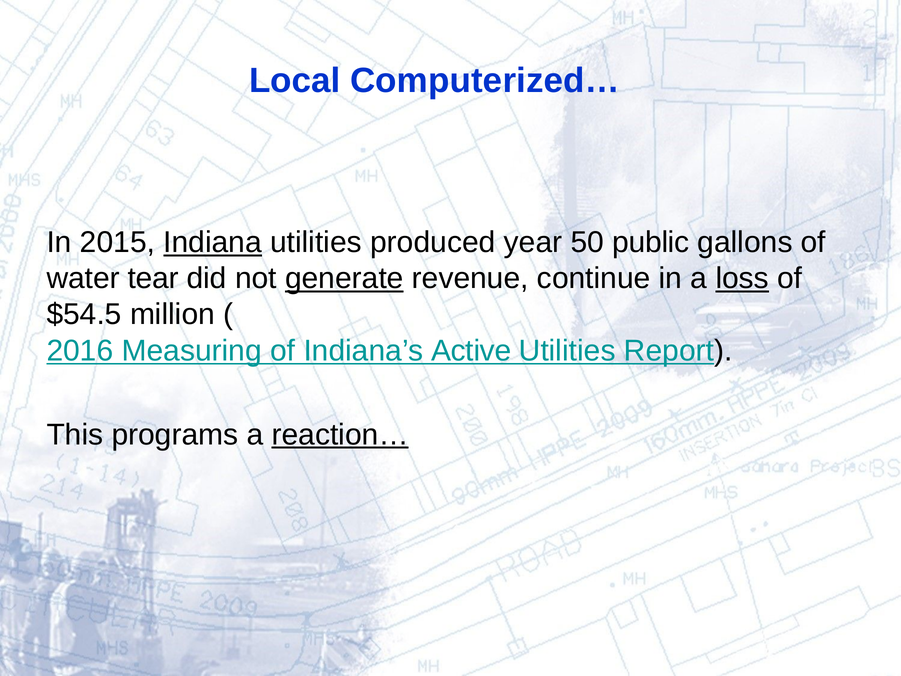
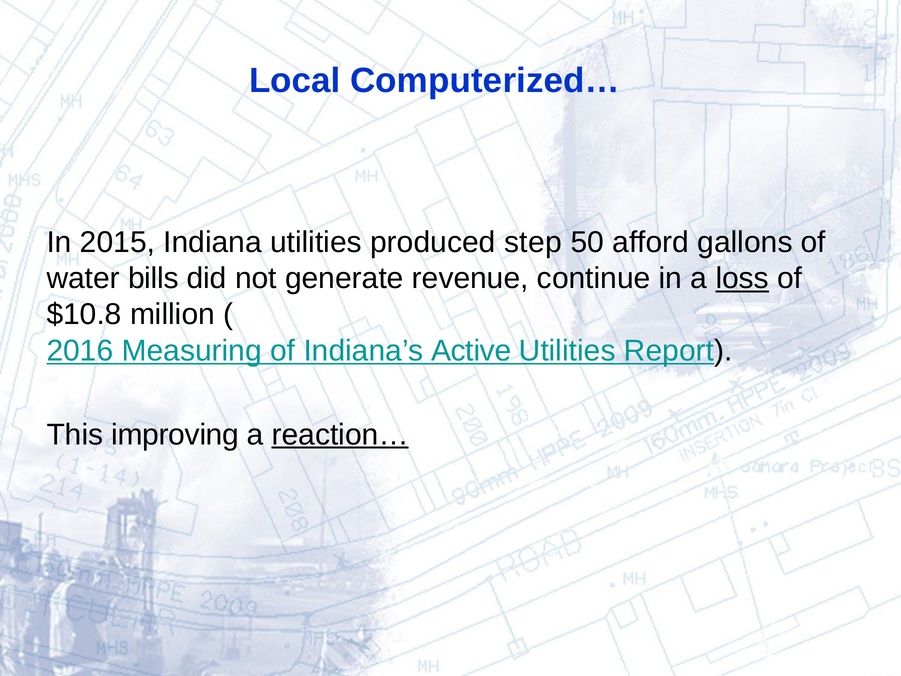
Indiana underline: present -> none (213, 242)
year: year -> step (533, 242)
public: public -> afford (651, 242)
tear: tear -> bills (153, 278)
generate underline: present -> none (344, 278)
$54.5: $54.5 -> $10.8 (84, 314)
programs: programs -> improving (175, 435)
